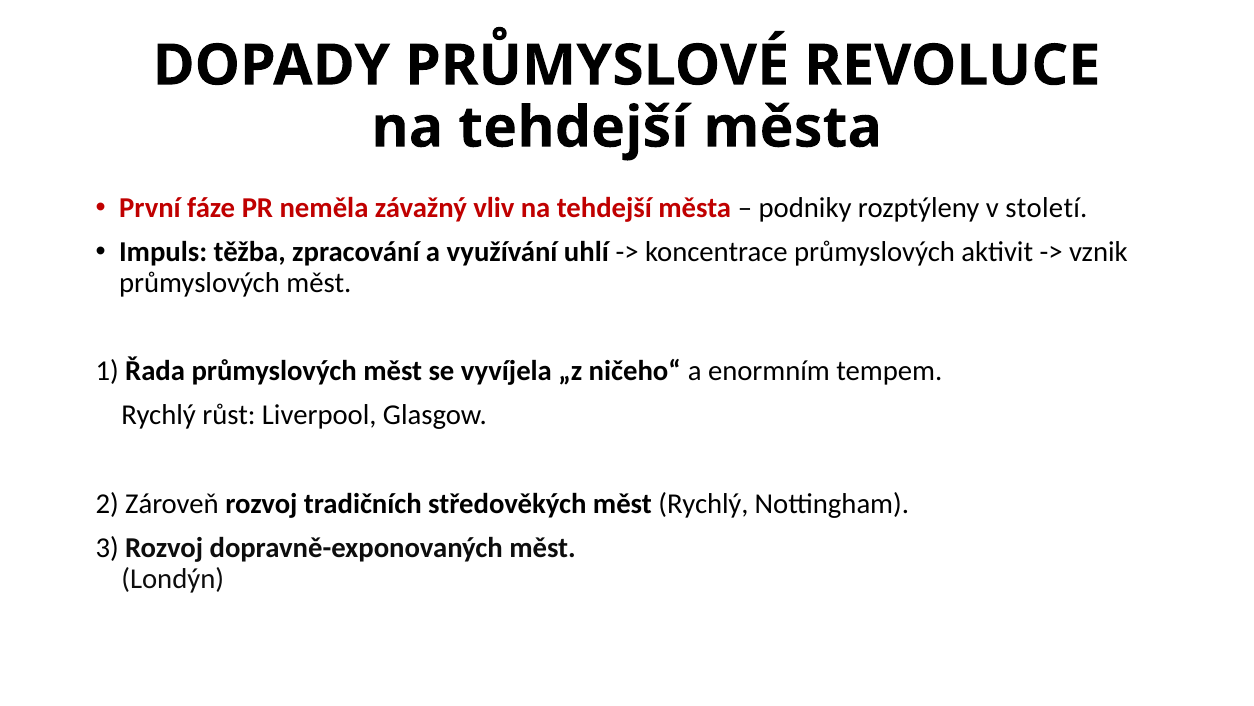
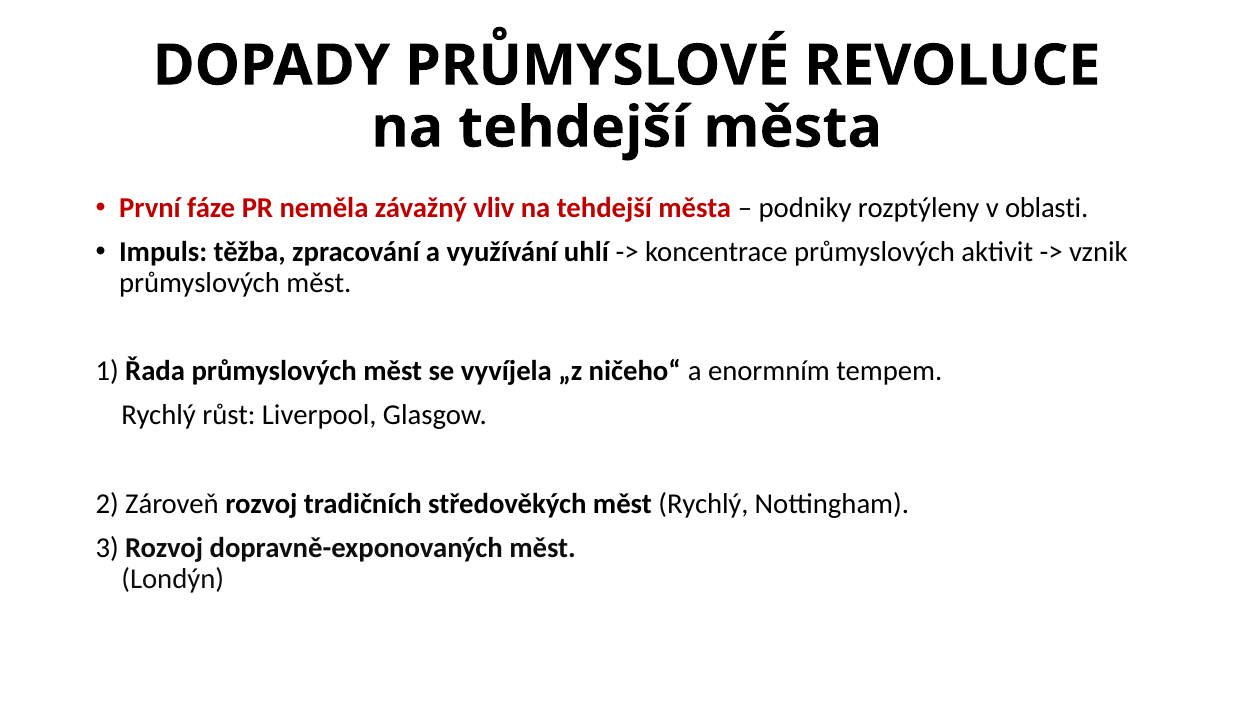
století: století -> oblasti (1047, 208)
